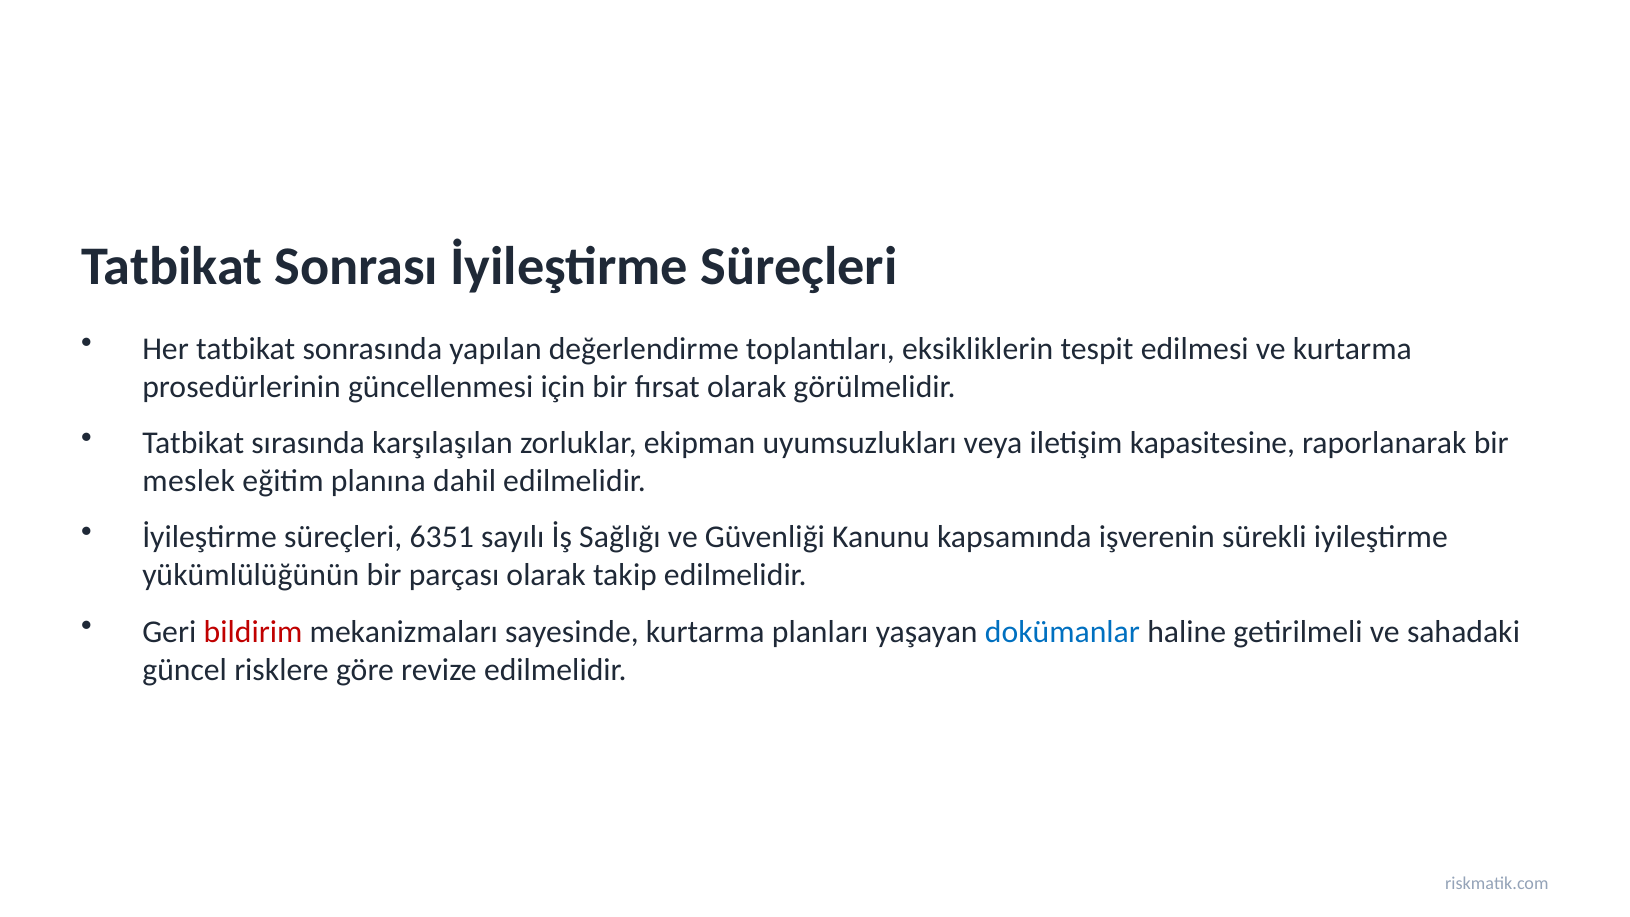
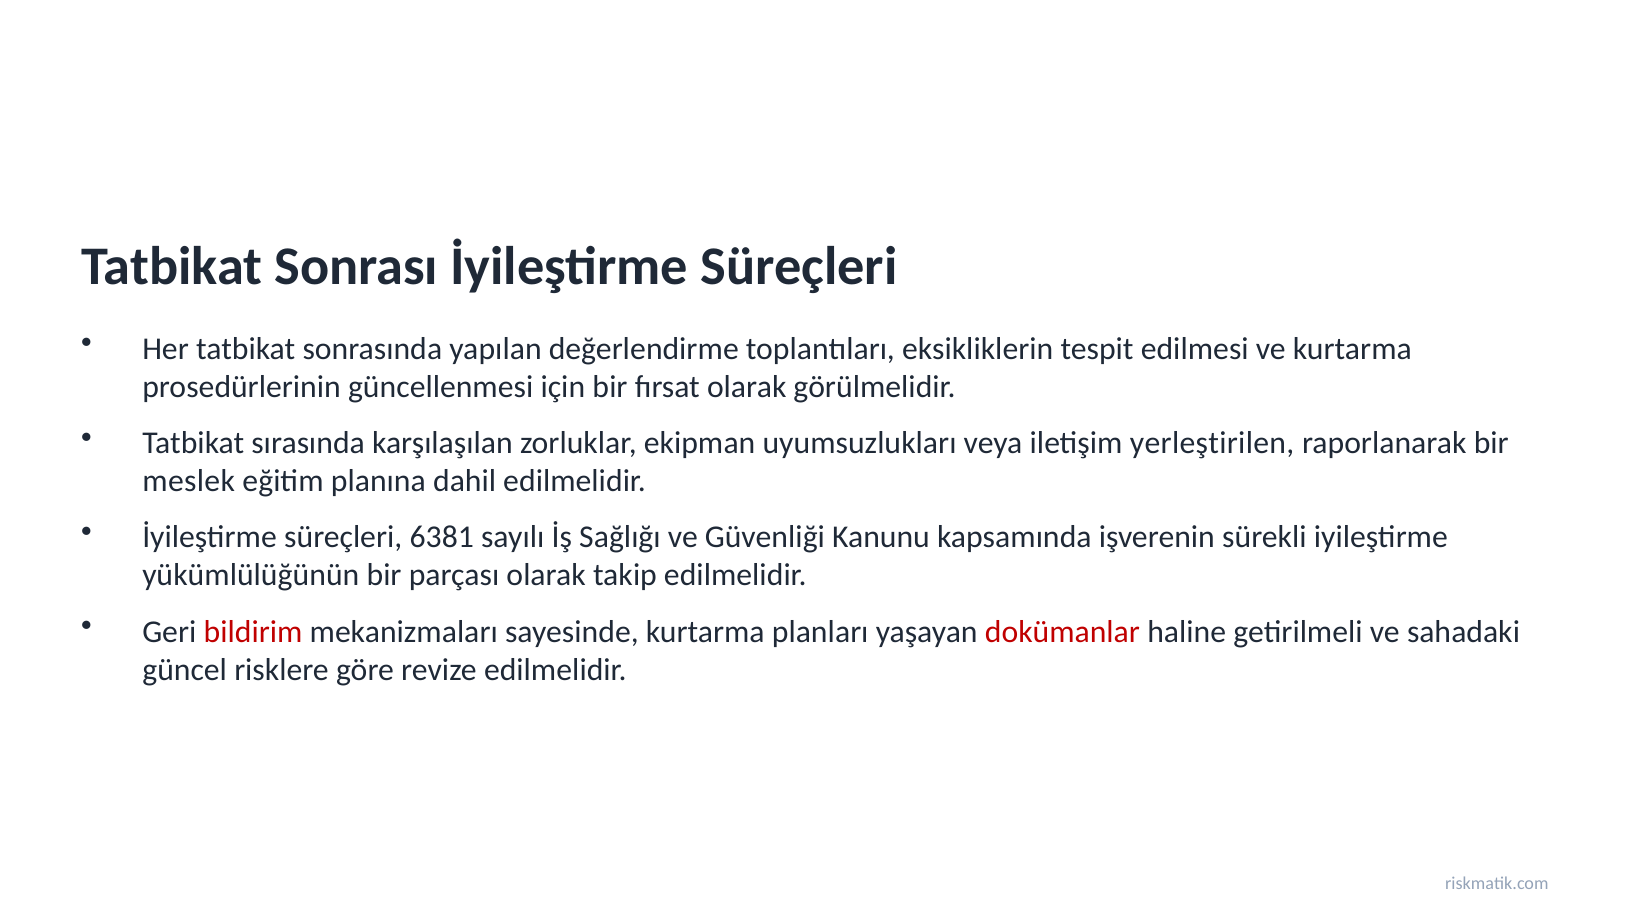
kapasitesine: kapasitesine -> yerleştirilen (1212, 443)
6351: 6351 -> 6381 (442, 537)
dokümanlar colour: blue -> red (1062, 632)
